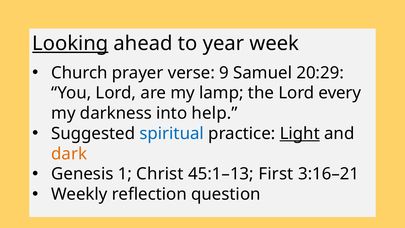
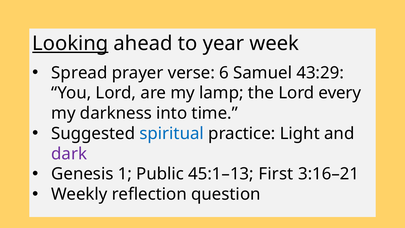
Church: Church -> Spread (79, 73)
9: 9 -> 6 (224, 73)
20:29: 20:29 -> 43:29 (320, 73)
help: help -> time (215, 113)
Light underline: present -> none (300, 133)
dark colour: orange -> purple (69, 154)
Christ: Christ -> Public (160, 174)
